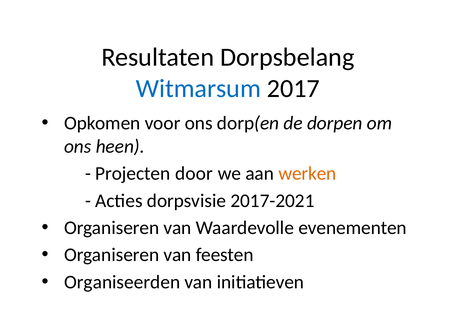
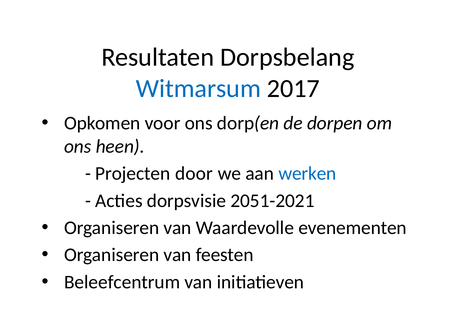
werken colour: orange -> blue (307, 174)
2017-2021: 2017-2021 -> 2051-2021 (272, 201)
Organiseerden: Organiseerden -> Beleefcentrum (122, 283)
